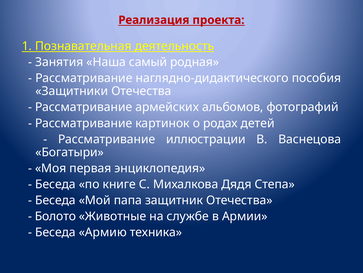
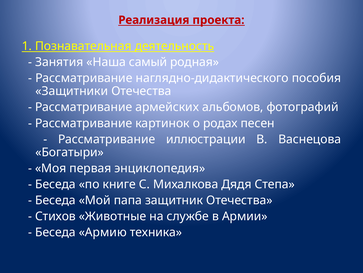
детей: детей -> песен (258, 123)
Болото: Болото -> Стихов (55, 216)
